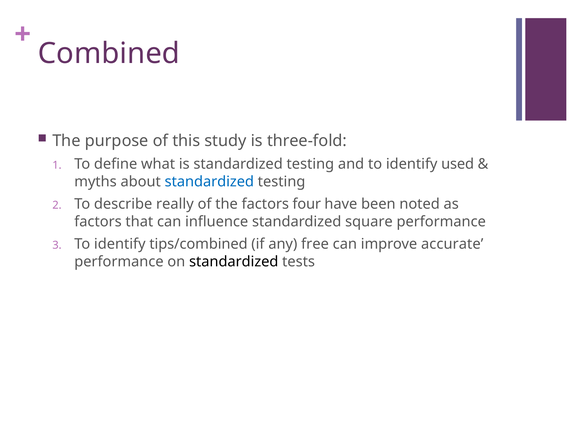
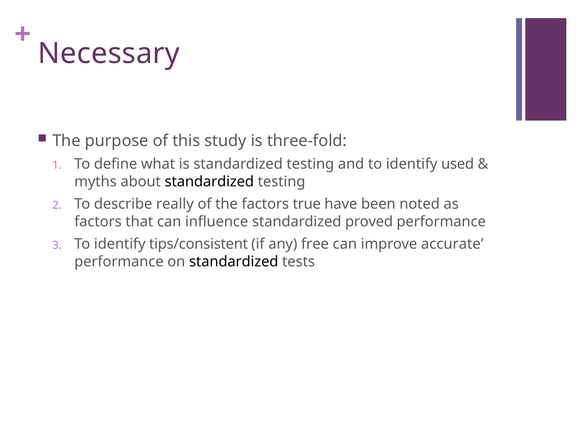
Combined: Combined -> Necessary (109, 53)
standardized colour: blue -> black (209, 181)
four: four -> true (307, 204)
square: square -> proved (369, 221)
tips/combined: tips/combined -> tips/consistent (199, 244)
